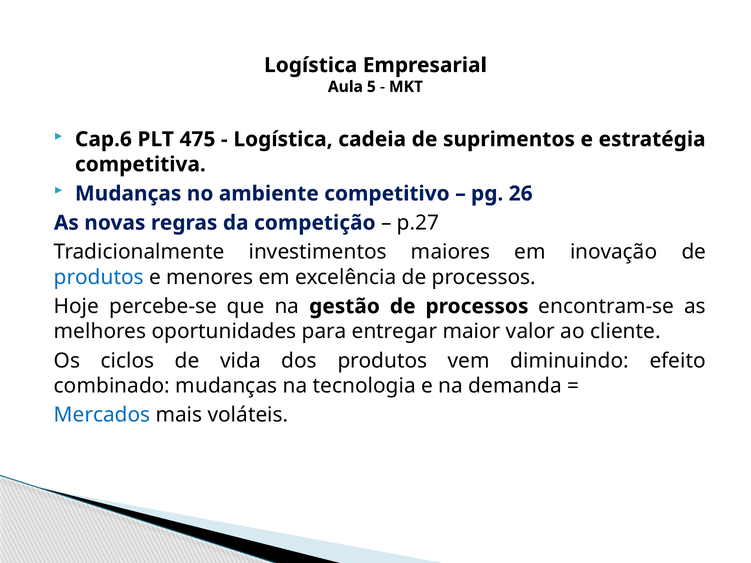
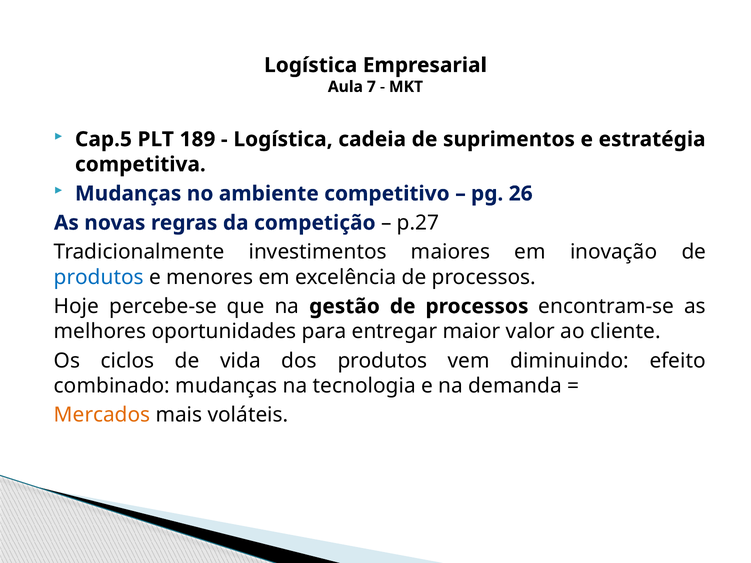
5: 5 -> 7 (371, 87)
Cap.6: Cap.6 -> Cap.5 (103, 139)
475: 475 -> 189 (197, 139)
Mercados colour: blue -> orange (102, 415)
